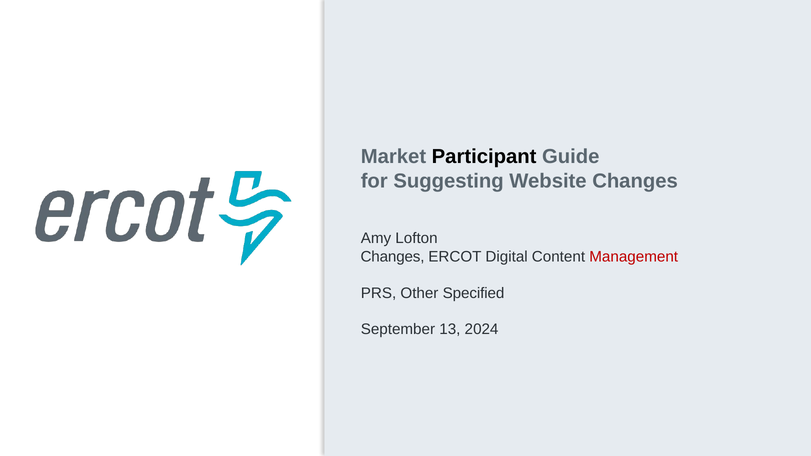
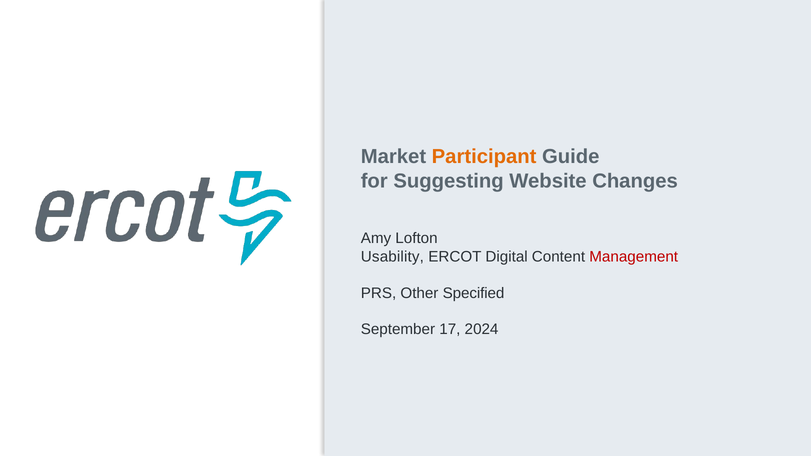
Participant colour: black -> orange (484, 157)
Changes: Changes -> Usability (392, 257)
13: 13 -> 17 (450, 330)
